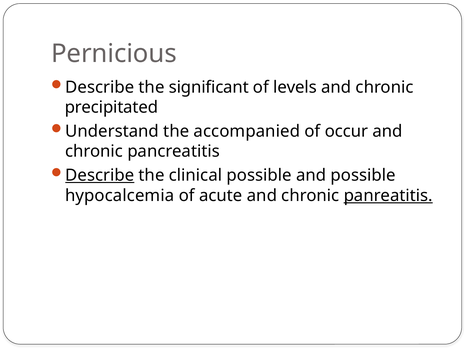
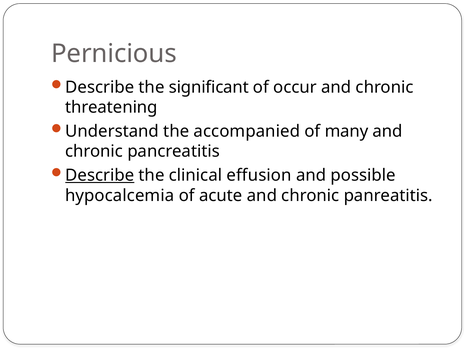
levels: levels -> occur (295, 87)
precipitated: precipitated -> threatening (111, 107)
occur: occur -> many (347, 131)
clinical possible: possible -> effusion (259, 175)
panreatitis underline: present -> none (388, 195)
